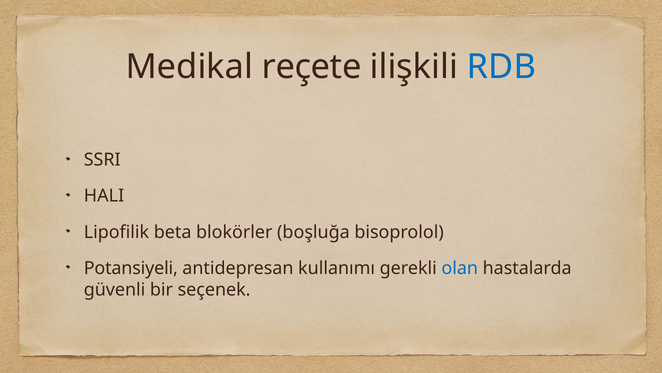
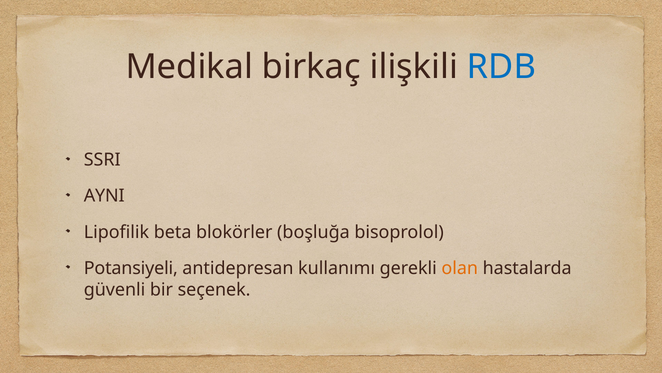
reçete: reçete -> birkaç (311, 67)
HALI: HALI -> AYNI (104, 196)
olan colour: blue -> orange (460, 268)
